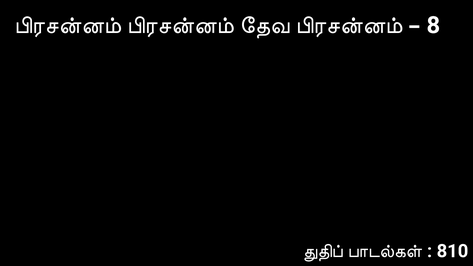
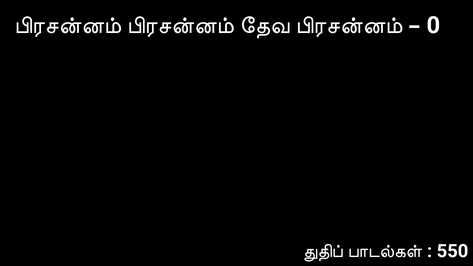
8: 8 -> 0 (433, 25)
810: 810 -> 550 (452, 251)
